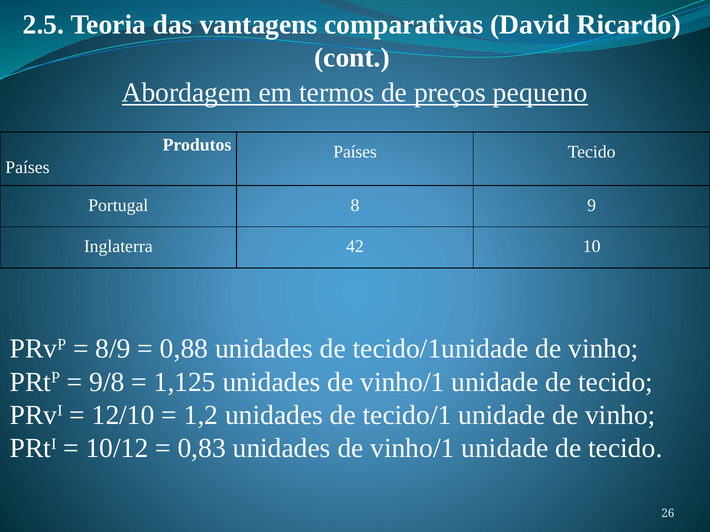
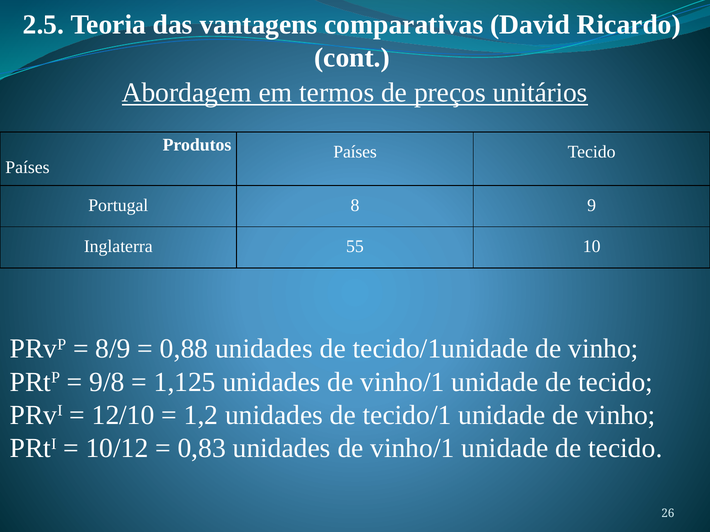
pequeno: pequeno -> unitários (540, 93)
42: 42 -> 55 (355, 247)
